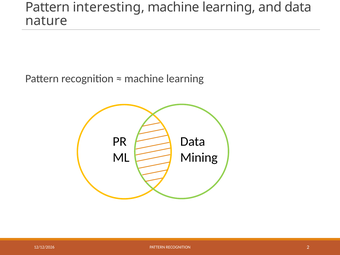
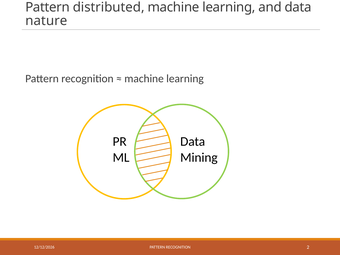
interesting: interesting -> distributed (109, 7)
